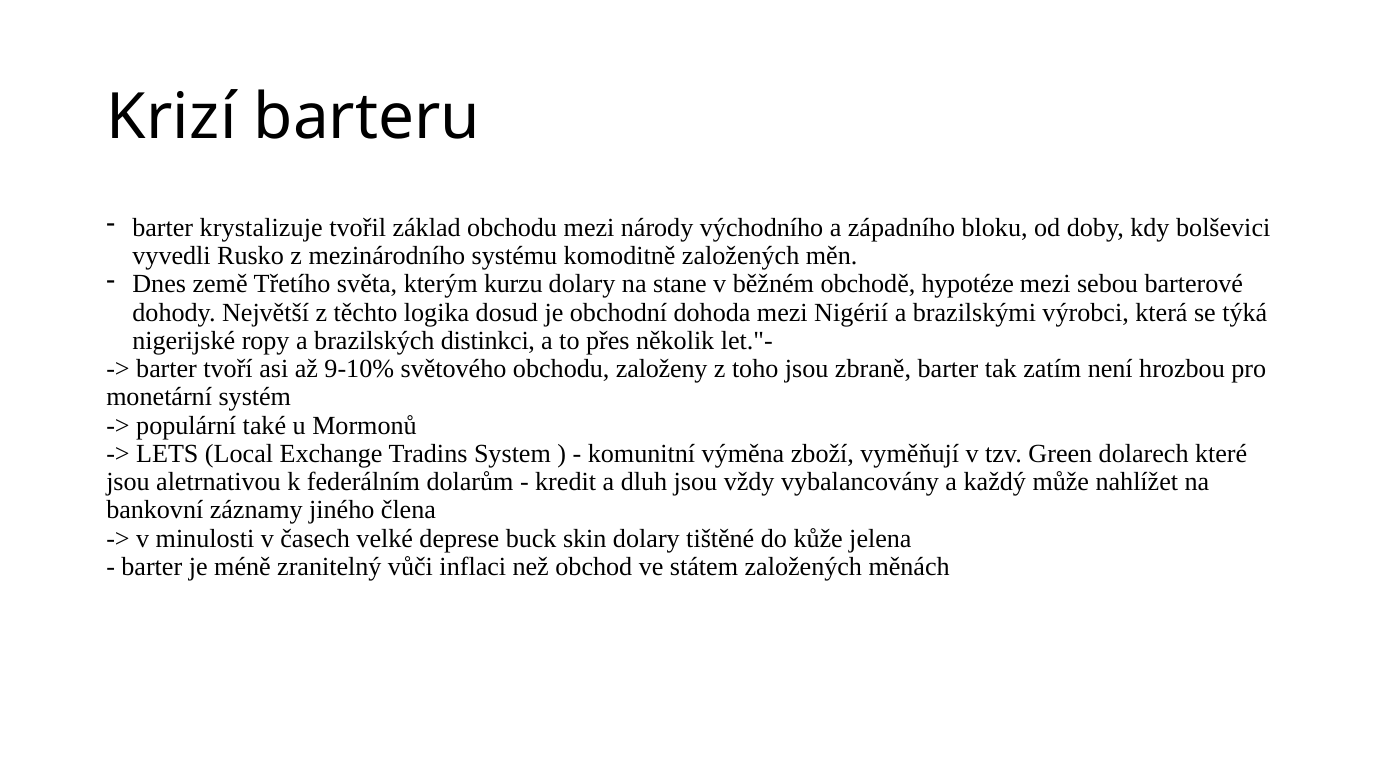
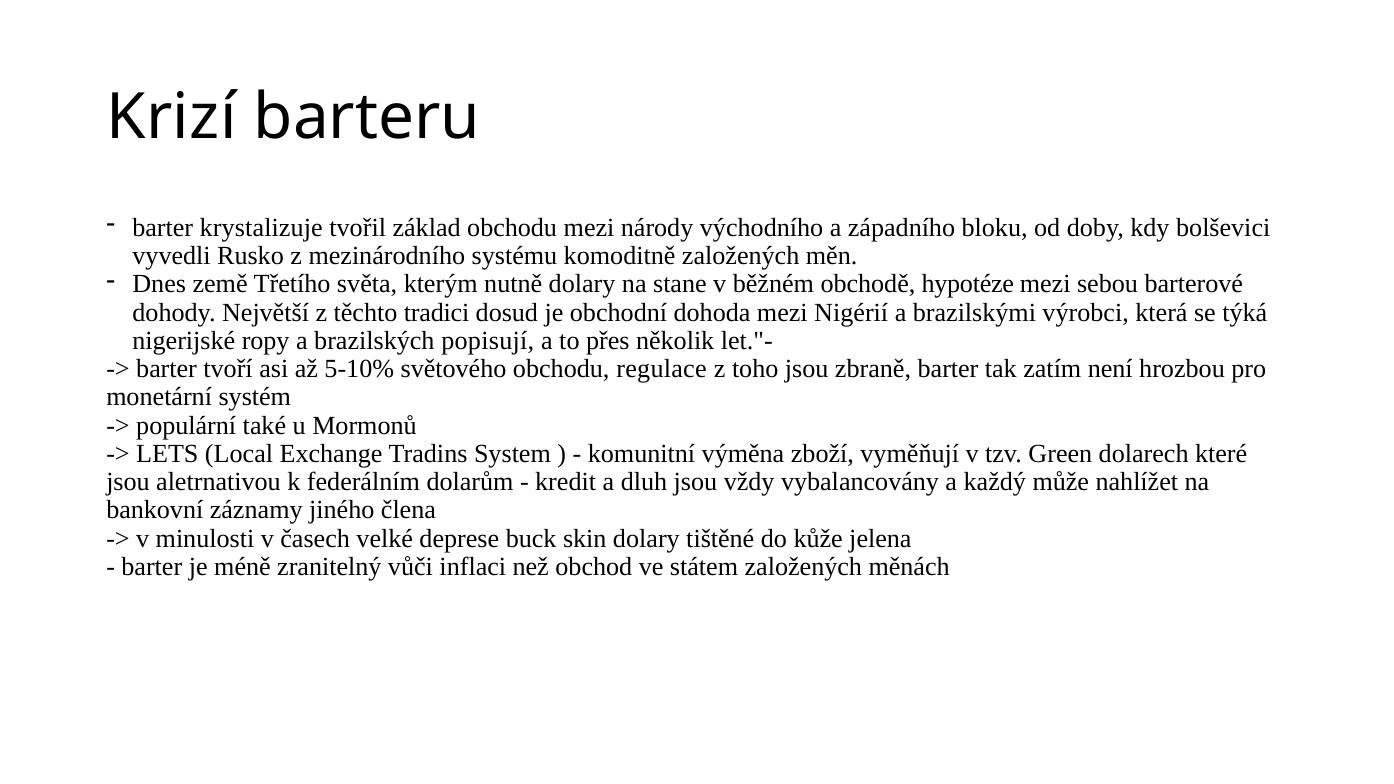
kurzu: kurzu -> nutně (513, 284)
logika: logika -> tradici (437, 313)
distinkci: distinkci -> popisují (488, 341)
9-10%: 9-10% -> 5-10% (359, 369)
založeny: založeny -> regulace (661, 369)
